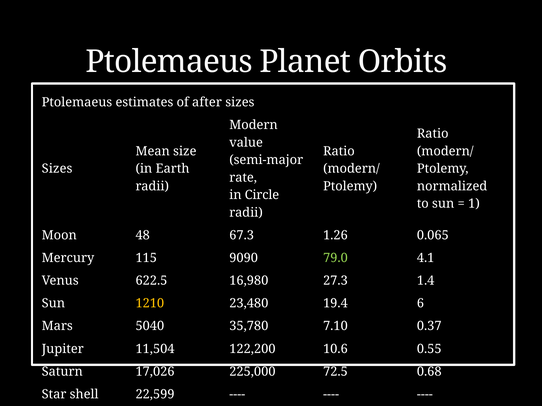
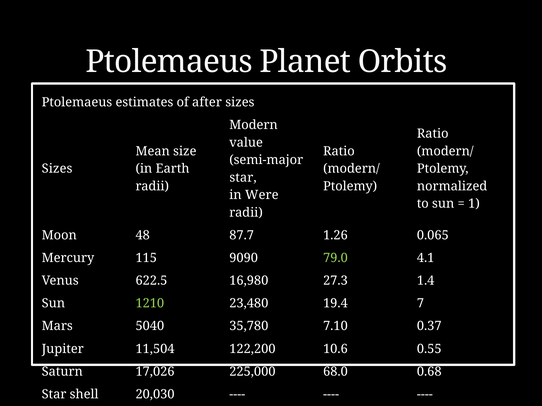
rate: rate -> star (243, 178)
Circle: Circle -> Were (262, 195)
67.3: 67.3 -> 87.7 (242, 236)
1210 colour: yellow -> light green (150, 304)
6: 6 -> 7 (420, 304)
72.5: 72.5 -> 68.0 (335, 372)
22,599: 22,599 -> 20,030 (155, 395)
